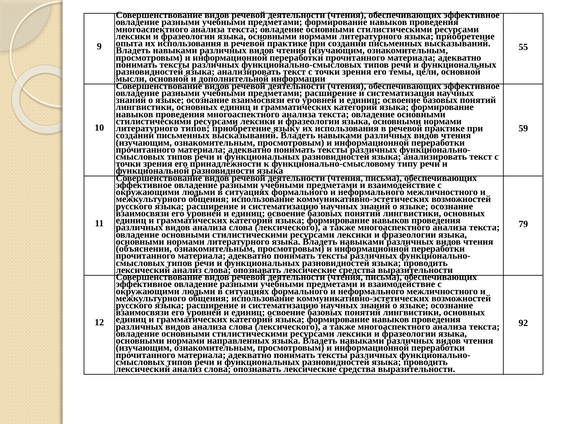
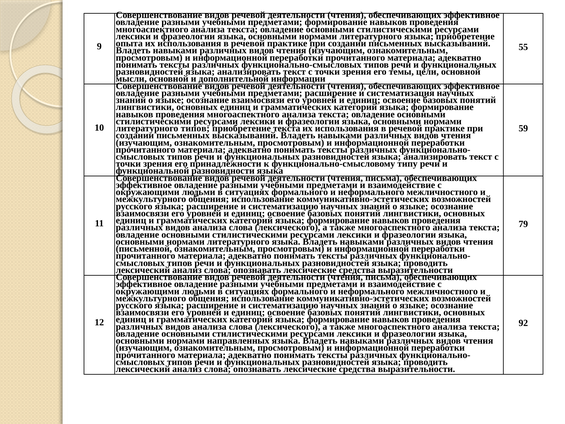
приобретение языку: языку -> текста (287, 128)
объяснении: объяснении -> письменной (144, 249)
